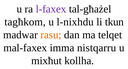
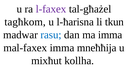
l-nixhdu: l-nixhdu -> l-ħarisna (75, 22)
rasu colour: orange -> blue (51, 35)
ma telqet: telqet -> imma (110, 35)
nistqarru: nistqarru -> mneħħija (97, 48)
